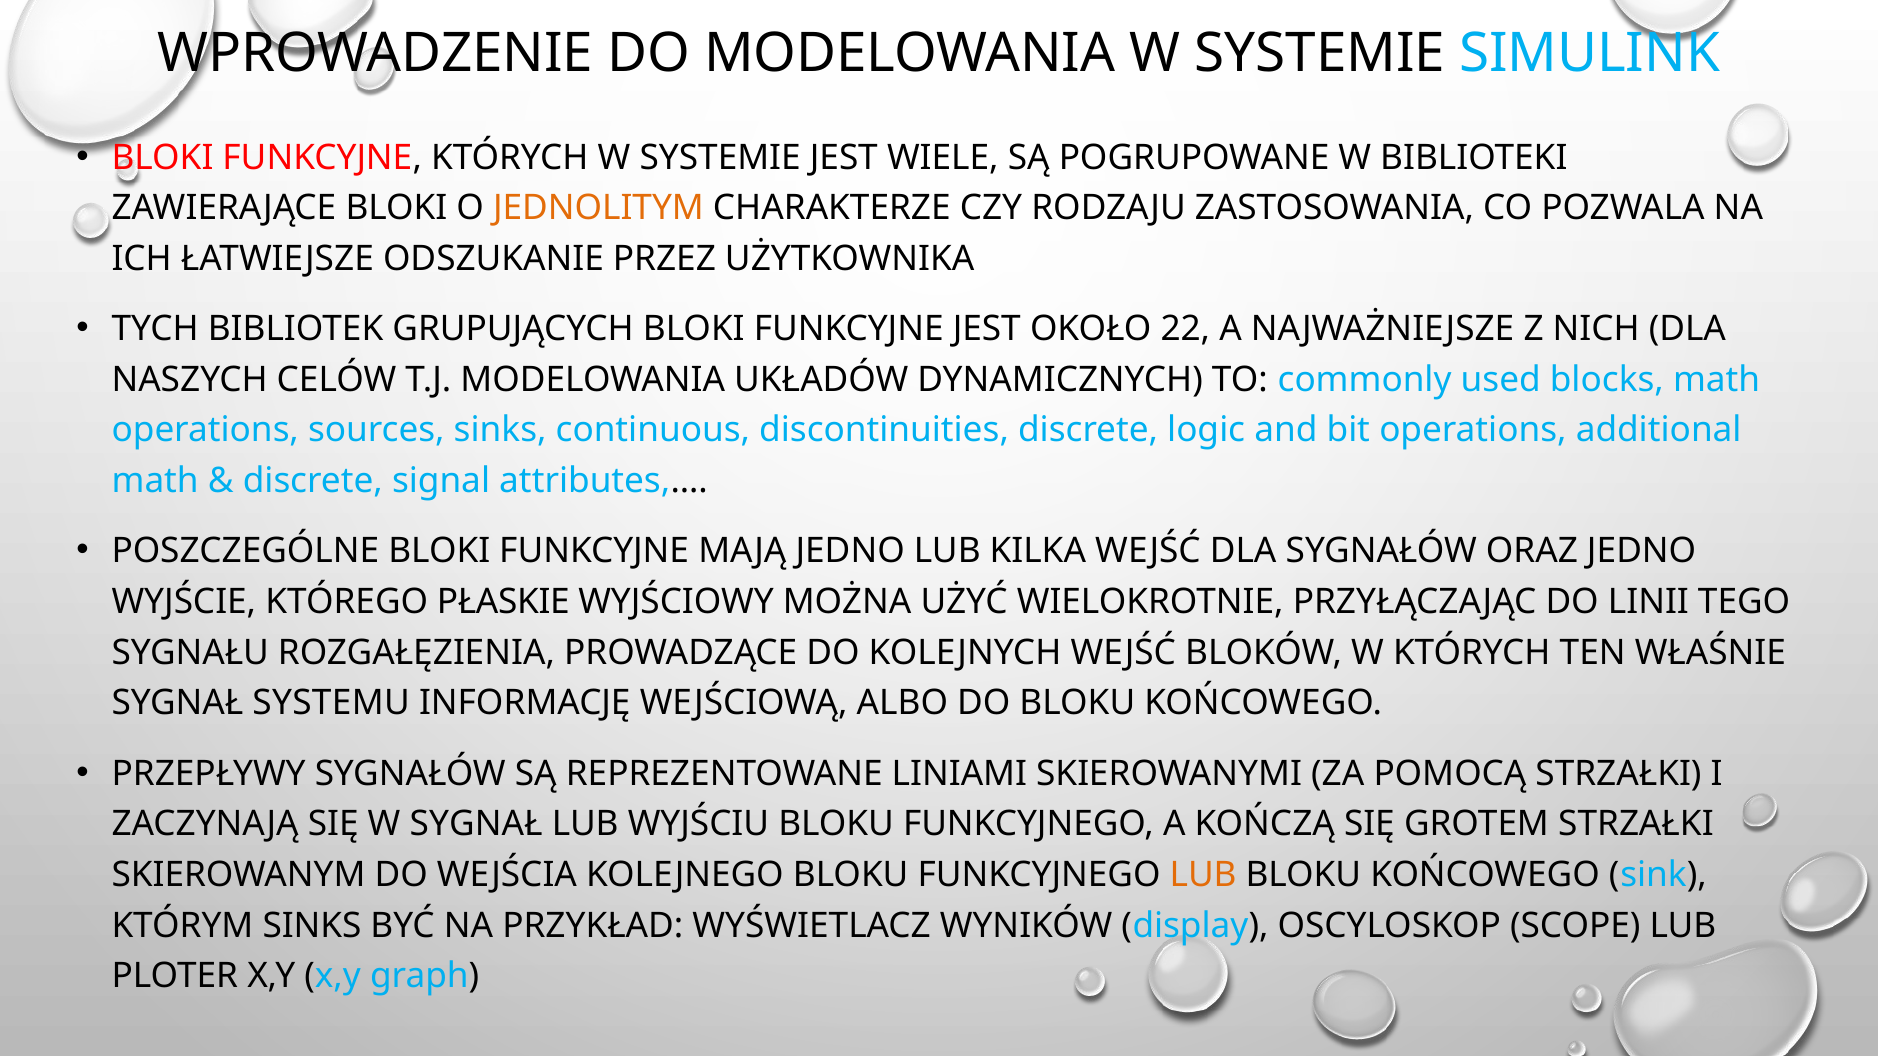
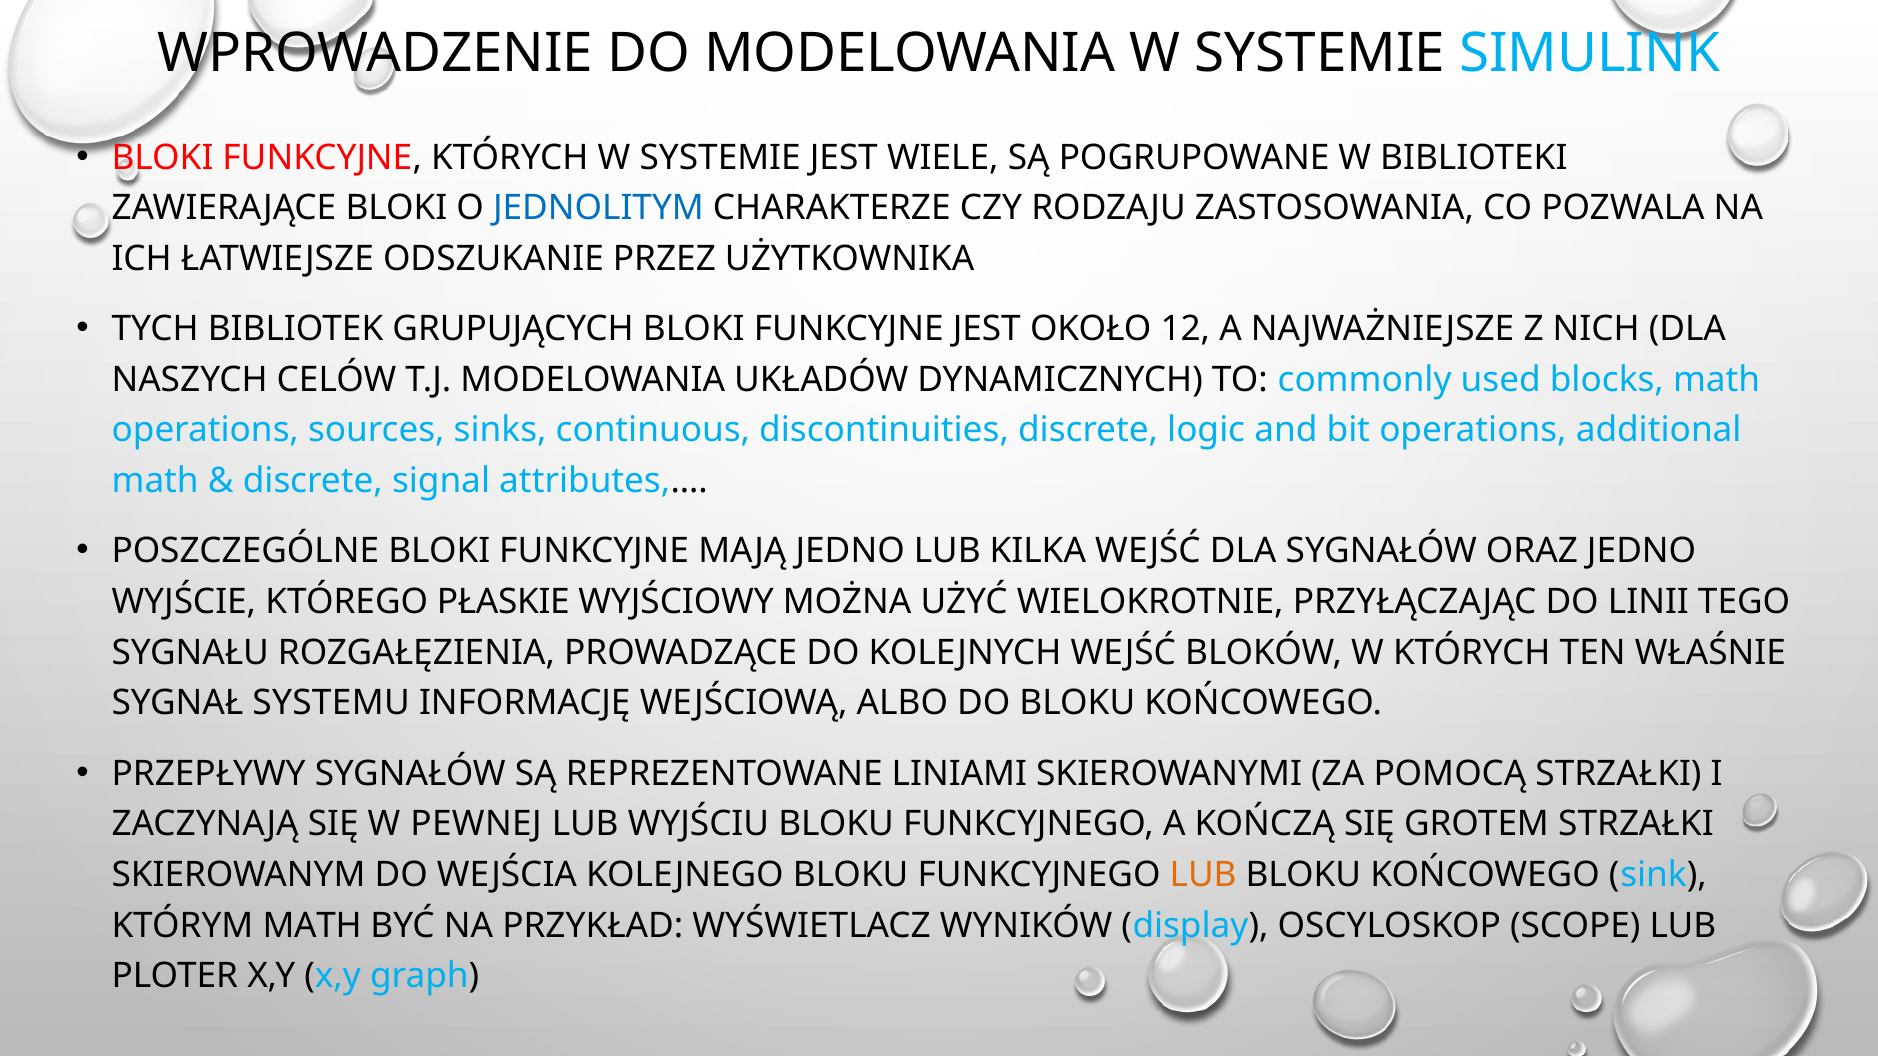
JEDNOLITYM colour: orange -> blue (598, 208)
22: 22 -> 12 (1185, 329)
W SYGNAŁ: SYGNAŁ -> PEWNEJ (476, 824)
KTÓRYM SINKS: SINKS -> MATH (312, 926)
